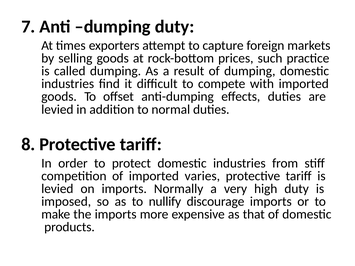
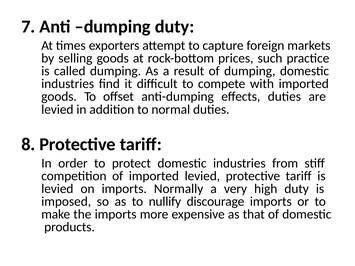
imported varies: varies -> levied (202, 176)
